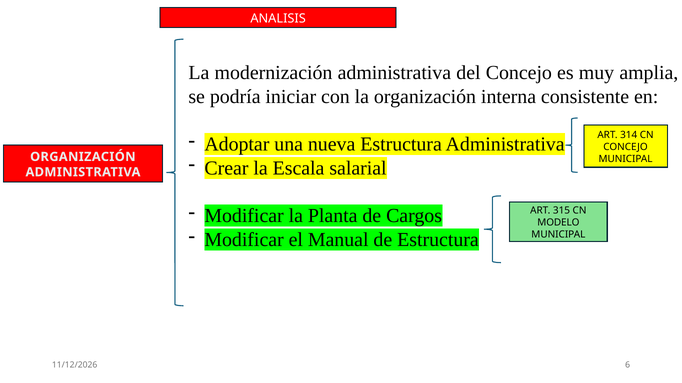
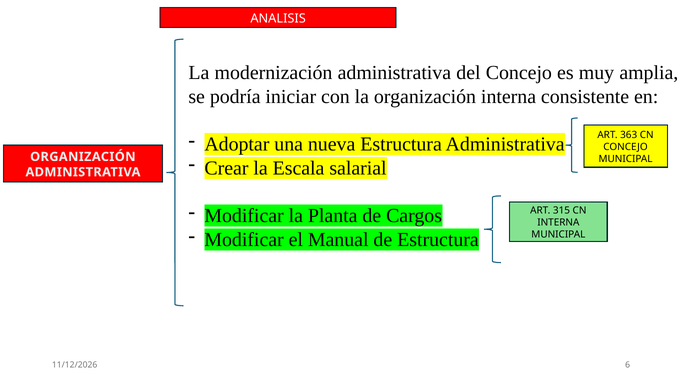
314: 314 -> 363 (629, 135)
MODELO: MODELO -> INTERNA (558, 223)
